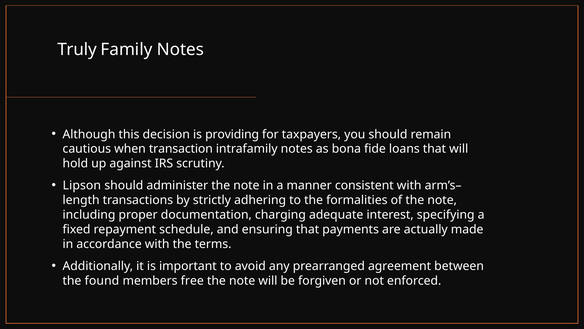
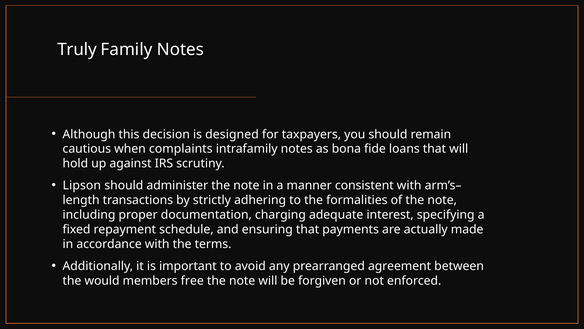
providing: providing -> designed (232, 134)
transaction: transaction -> complaints (181, 149)
found: found -> would (102, 280)
